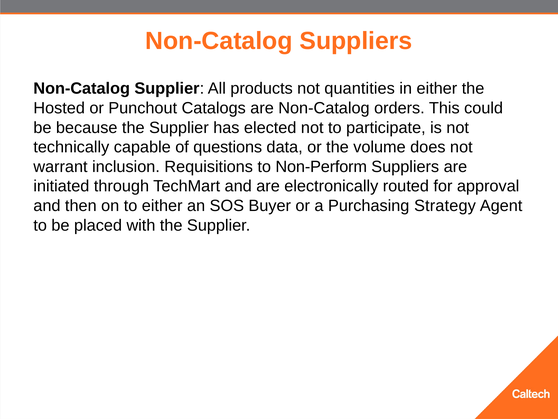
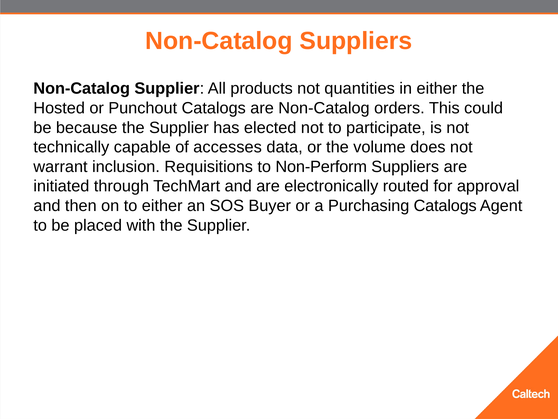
questions: questions -> accesses (228, 147)
Purchasing Strategy: Strategy -> Catalogs (445, 206)
